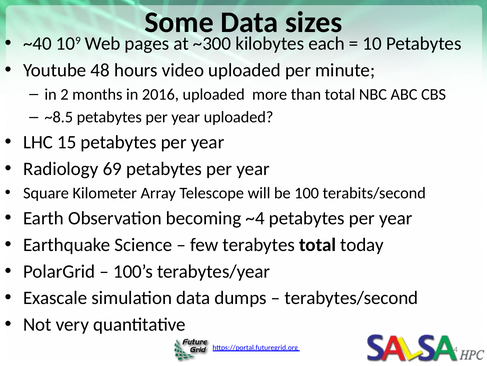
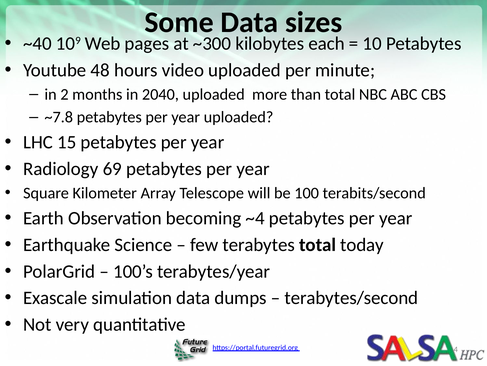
2016: 2016 -> 2040 (160, 94)
~8.5: ~8.5 -> ~7.8 (59, 117)
